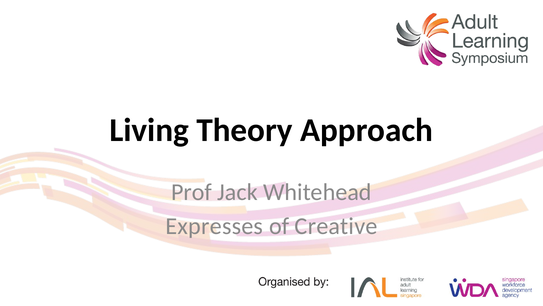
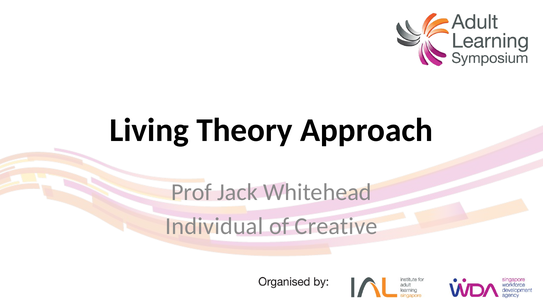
Expresses: Expresses -> Individual (214, 226)
